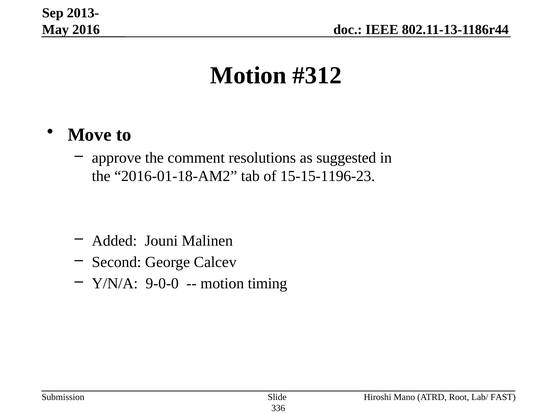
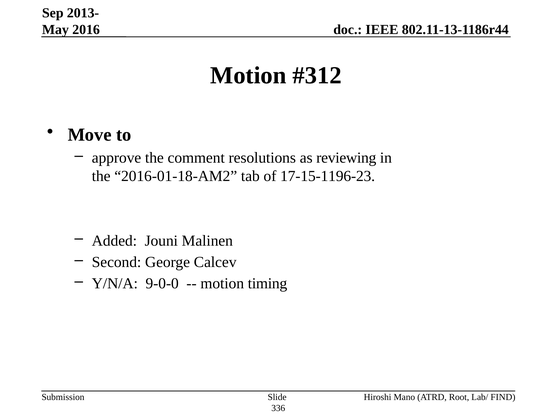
suggested: suggested -> reviewing (346, 158)
15-15-1196-23: 15-15-1196-23 -> 17-15-1196-23 (328, 176)
FAST: FAST -> FIND (503, 397)
